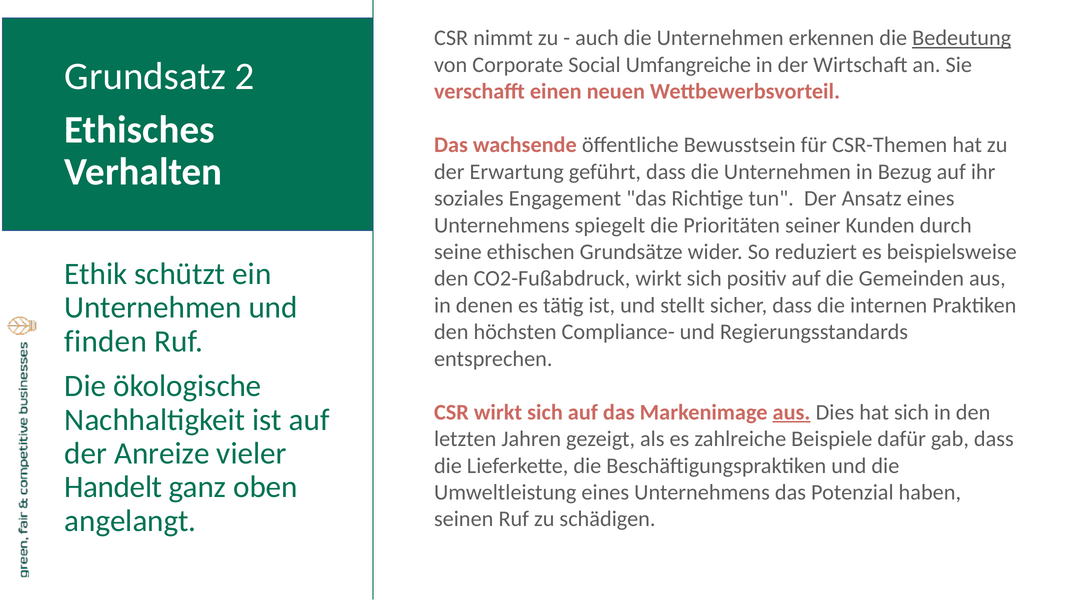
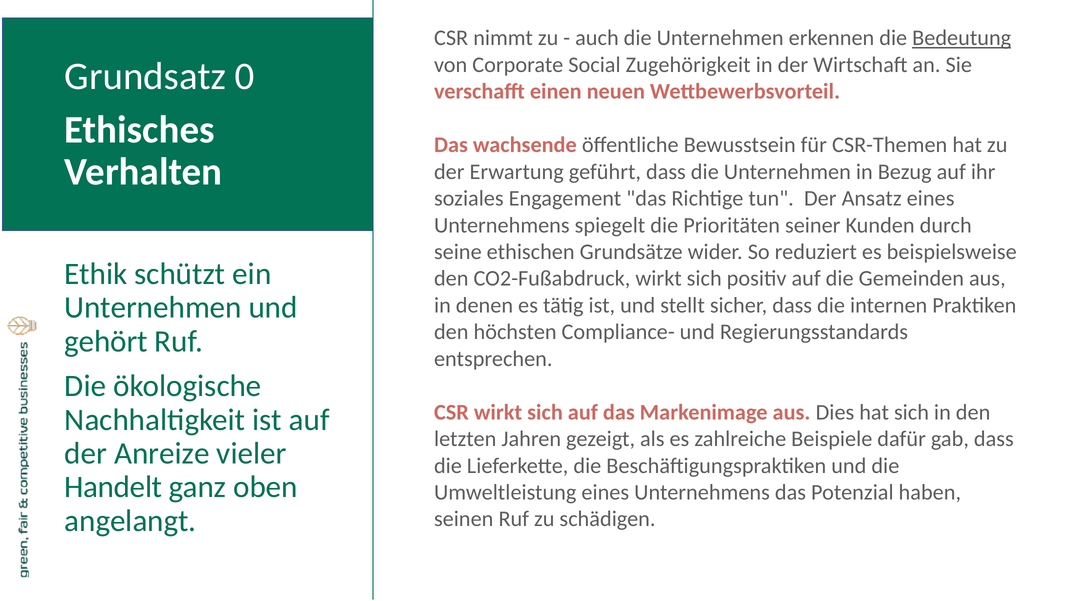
Umfangreiche: Umfangreiche -> Zugehörigkeit (688, 65)
2: 2 -> 0 (245, 76)
finden: finden -> gehört (106, 341)
aus underline: present -> none (792, 412)
